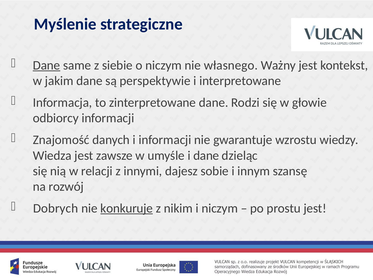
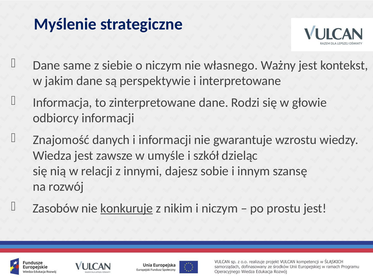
Dane underline: present -> none (46, 65)
i dane: dane -> szkół (206, 155)
Dobrych: Dobrych -> Zasobów (56, 208)
